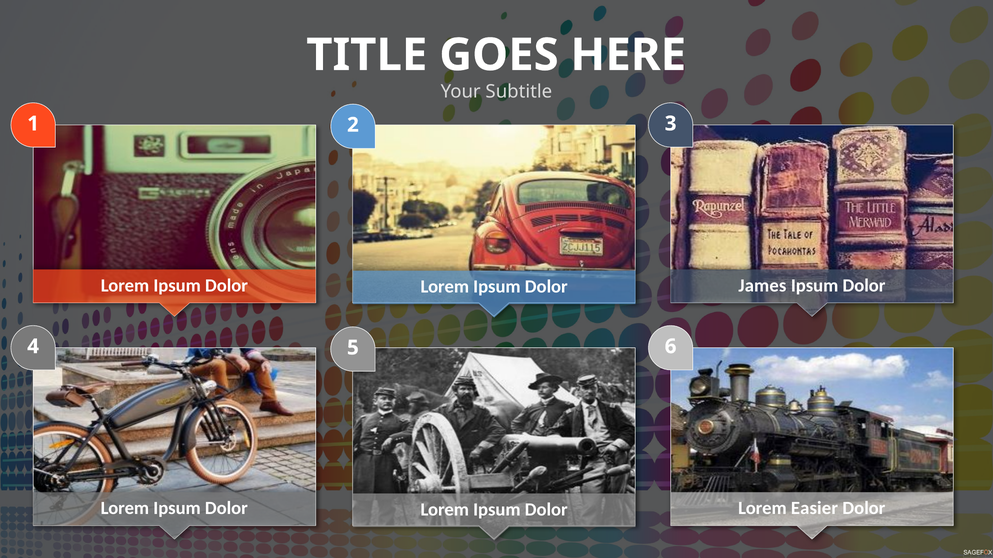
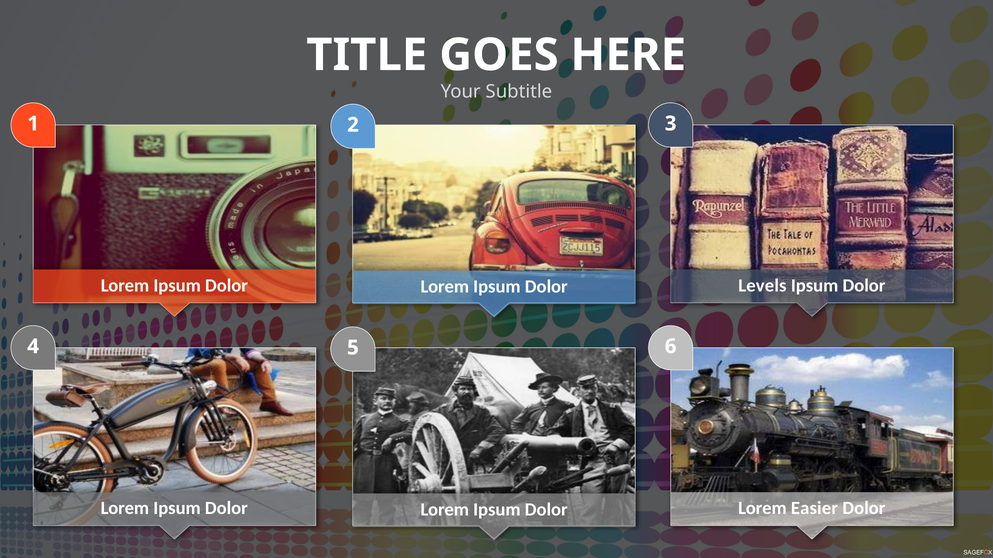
James: James -> Levels (762, 286)
